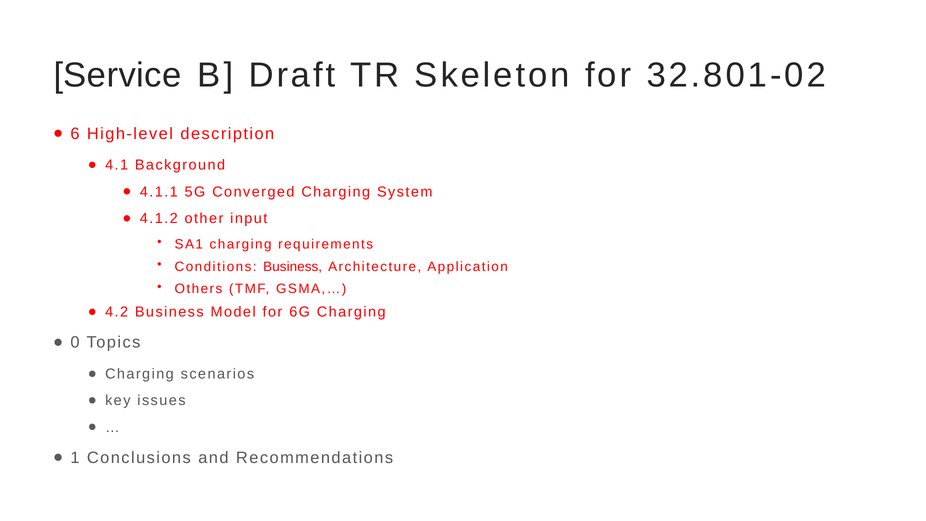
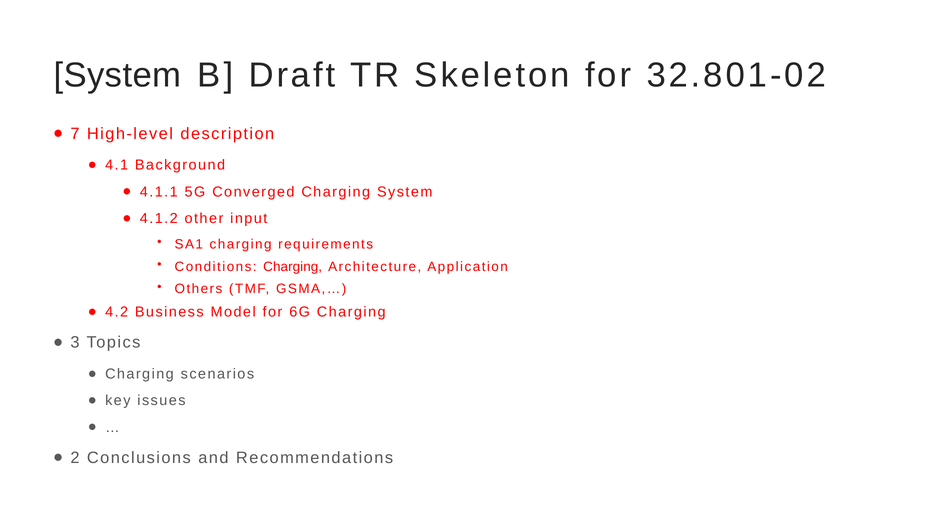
Service: Service -> System (117, 75)
6: 6 -> 7 (75, 134)
Conditions Business: Business -> Charging (293, 267)
0: 0 -> 3 (75, 342)
1: 1 -> 2 (75, 458)
